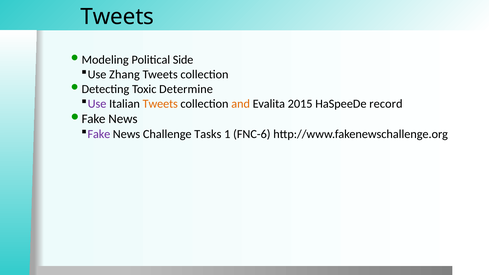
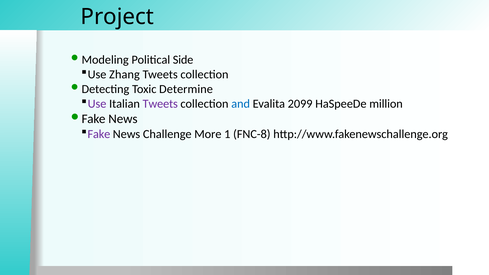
Tweets: Tweets -> Project (117, 17)
Tweets colour: orange -> purple (160, 104)
and colour: orange -> blue (241, 104)
2015: 2015 -> 2099 (300, 104)
record: record -> million (386, 104)
Tasks: Tasks -> More (208, 134)
FNC-6: FNC-6 -> FNC-8 (252, 134)
